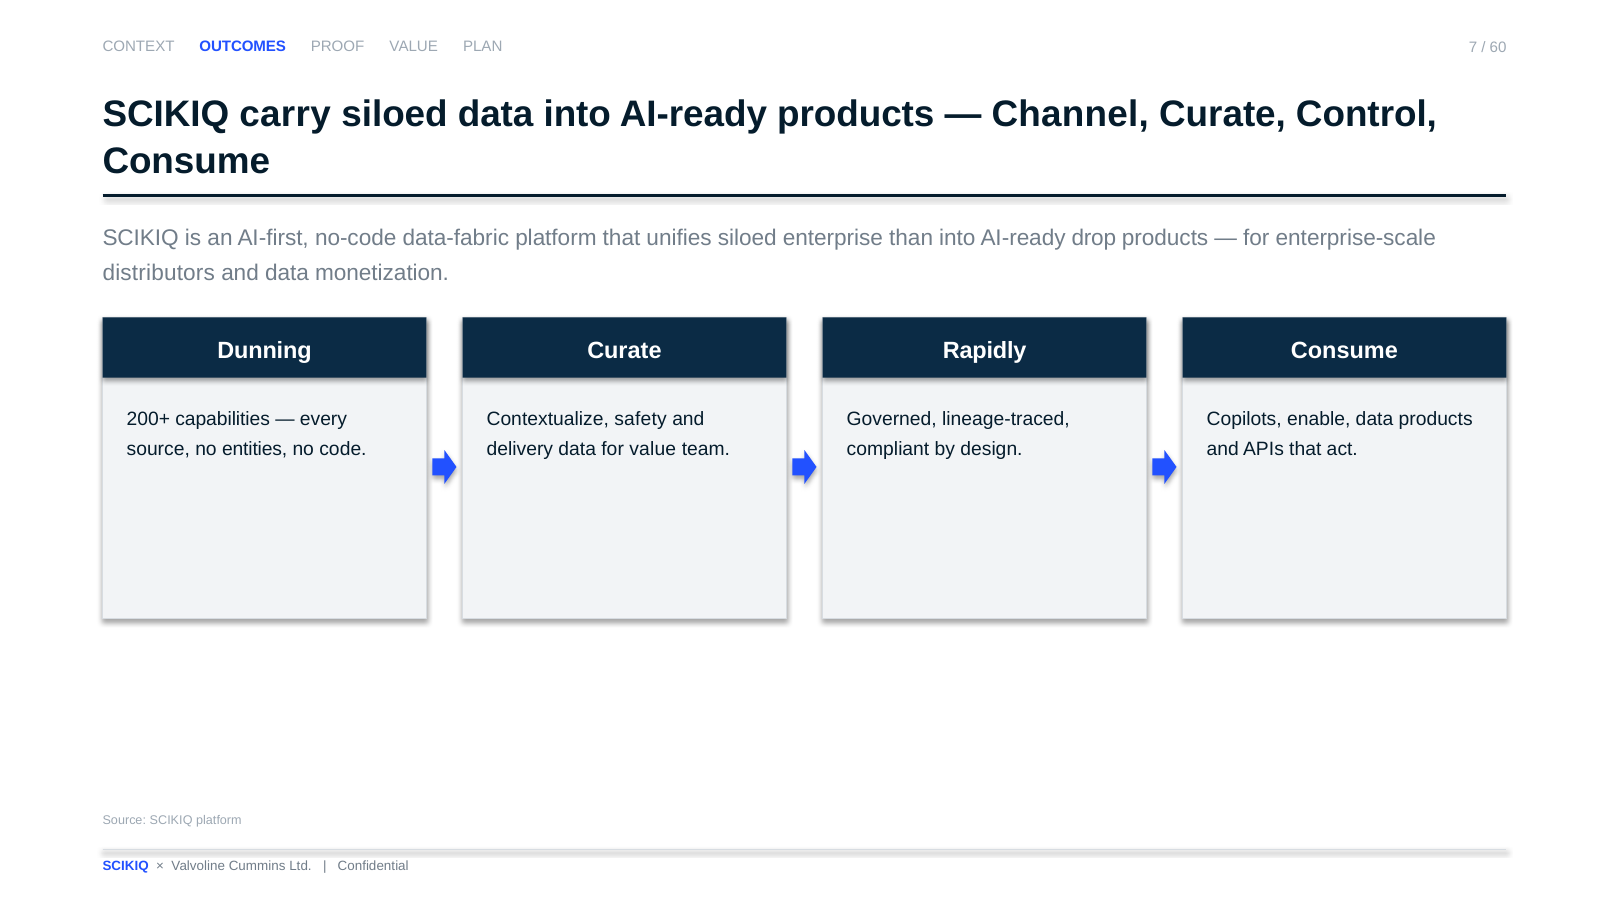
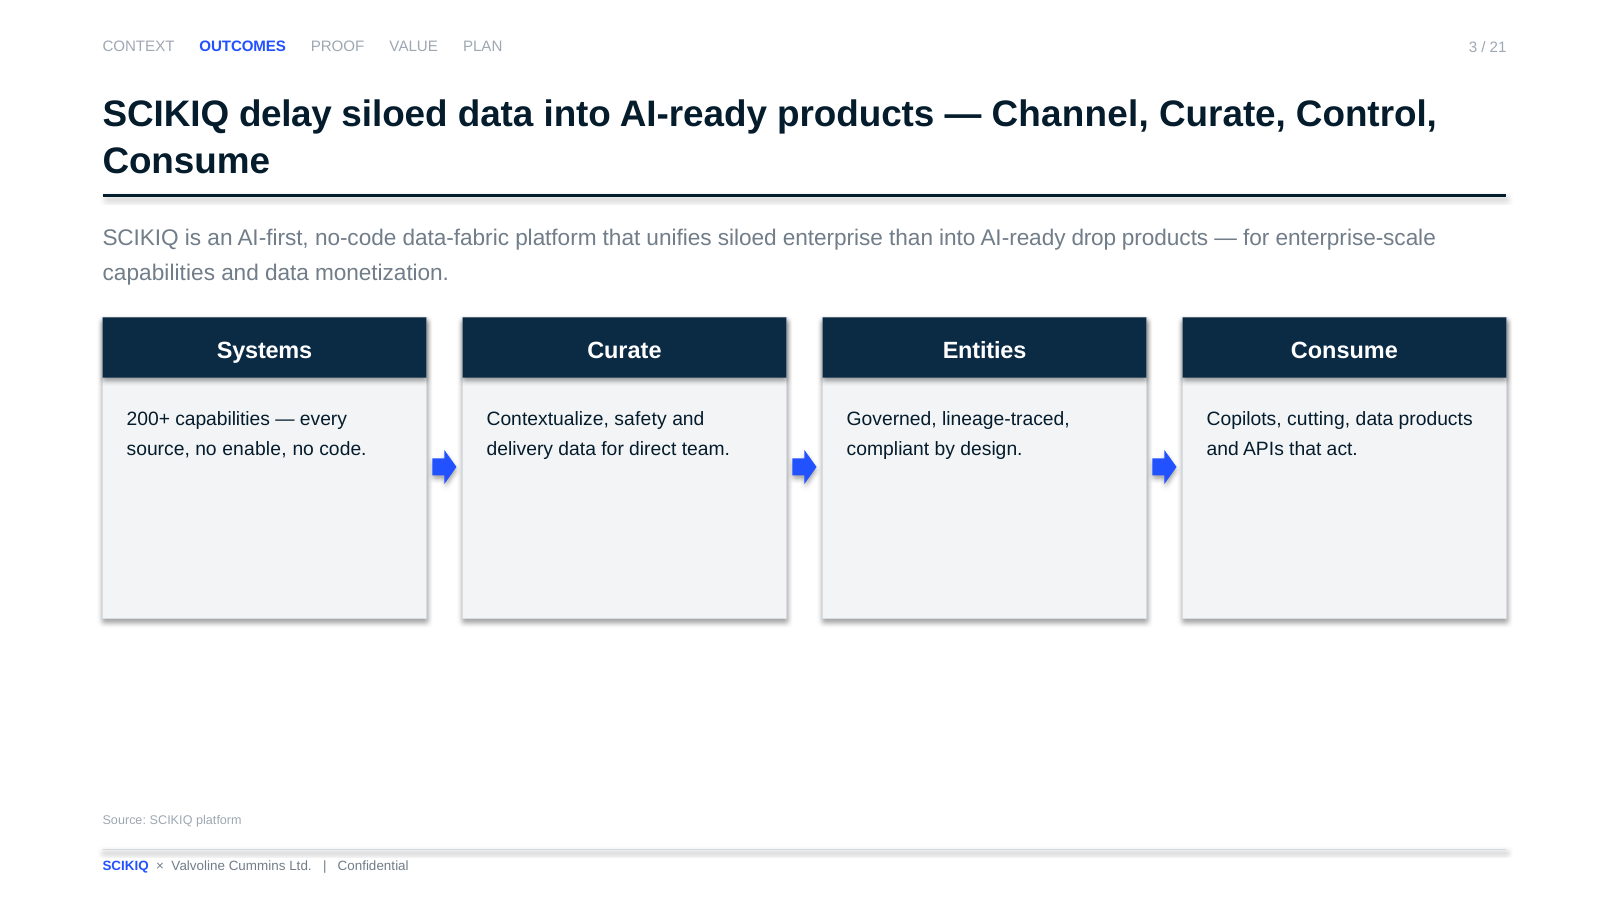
7: 7 -> 3 (1473, 47)
60: 60 -> 21 (1498, 47)
carry: carry -> delay (285, 114)
distributors: distributors -> capabilities (159, 273)
Dunning: Dunning -> Systems (265, 351)
Rapidly: Rapidly -> Entities (985, 351)
enable: enable -> cutting (1319, 419)
entities: entities -> enable (254, 449)
for value: value -> direct (653, 449)
